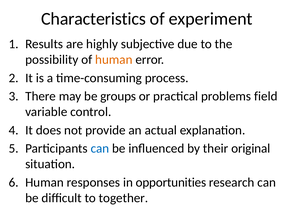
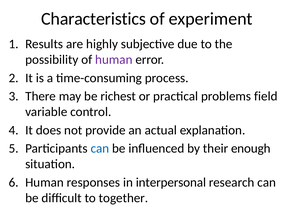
human colour: orange -> purple (114, 60)
groups: groups -> richest (118, 96)
original: original -> enough (251, 149)
opportunities: opportunities -> interpersonal (171, 183)
